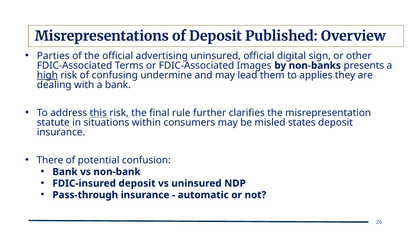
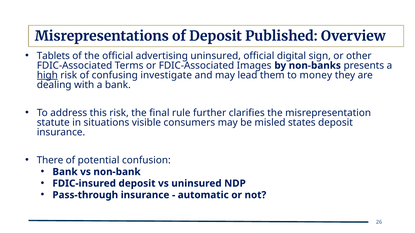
Parties: Parties -> Tablets (53, 56)
undermine: undermine -> investigate (166, 75)
applies: applies -> money (316, 75)
this underline: present -> none (98, 113)
within: within -> visible (146, 123)
